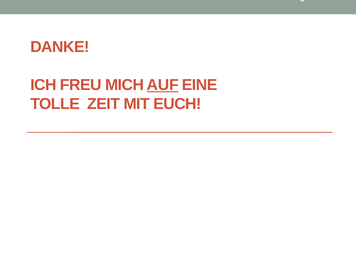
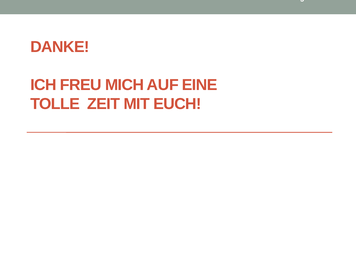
AUF underline: present -> none (163, 85)
